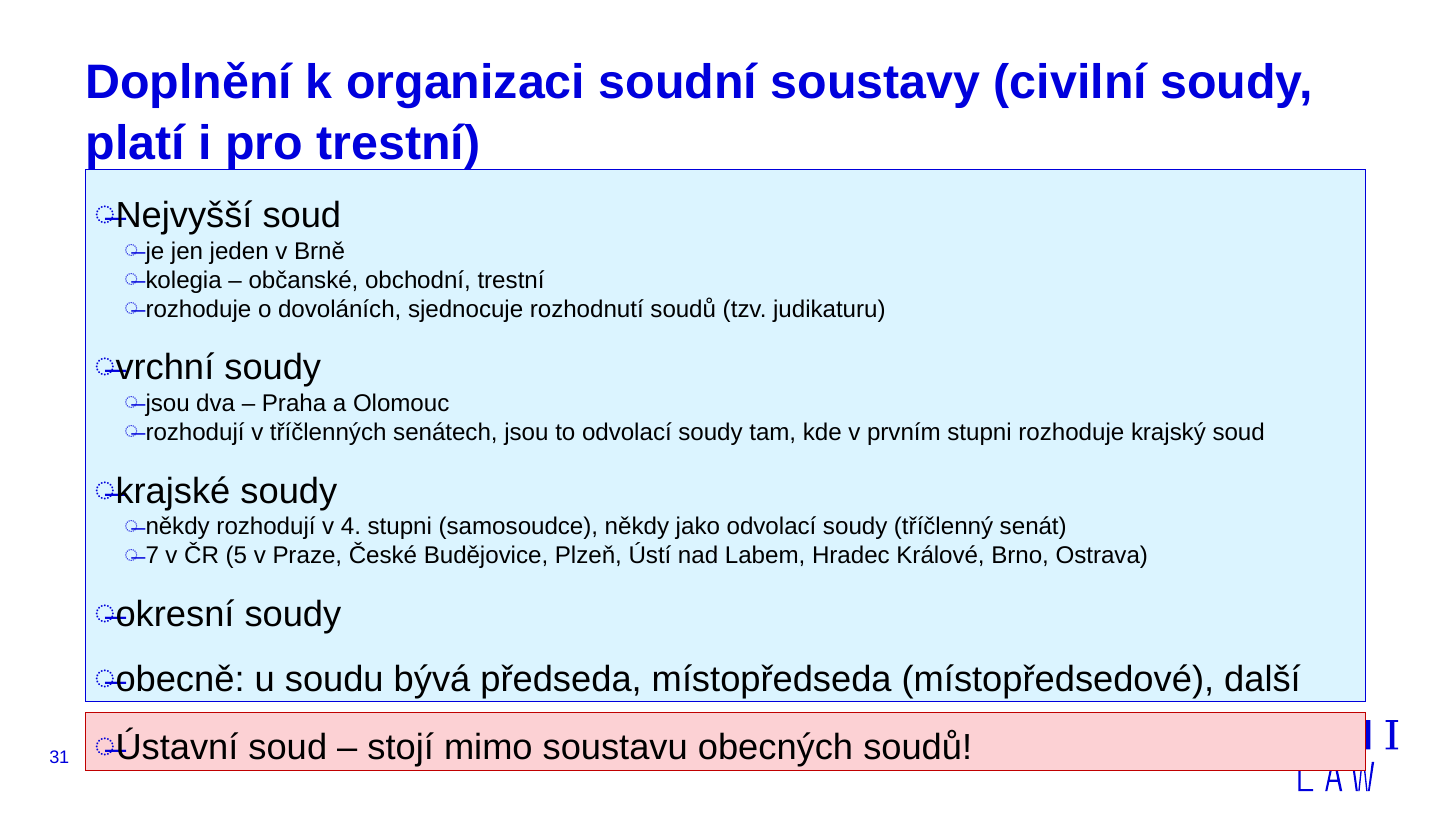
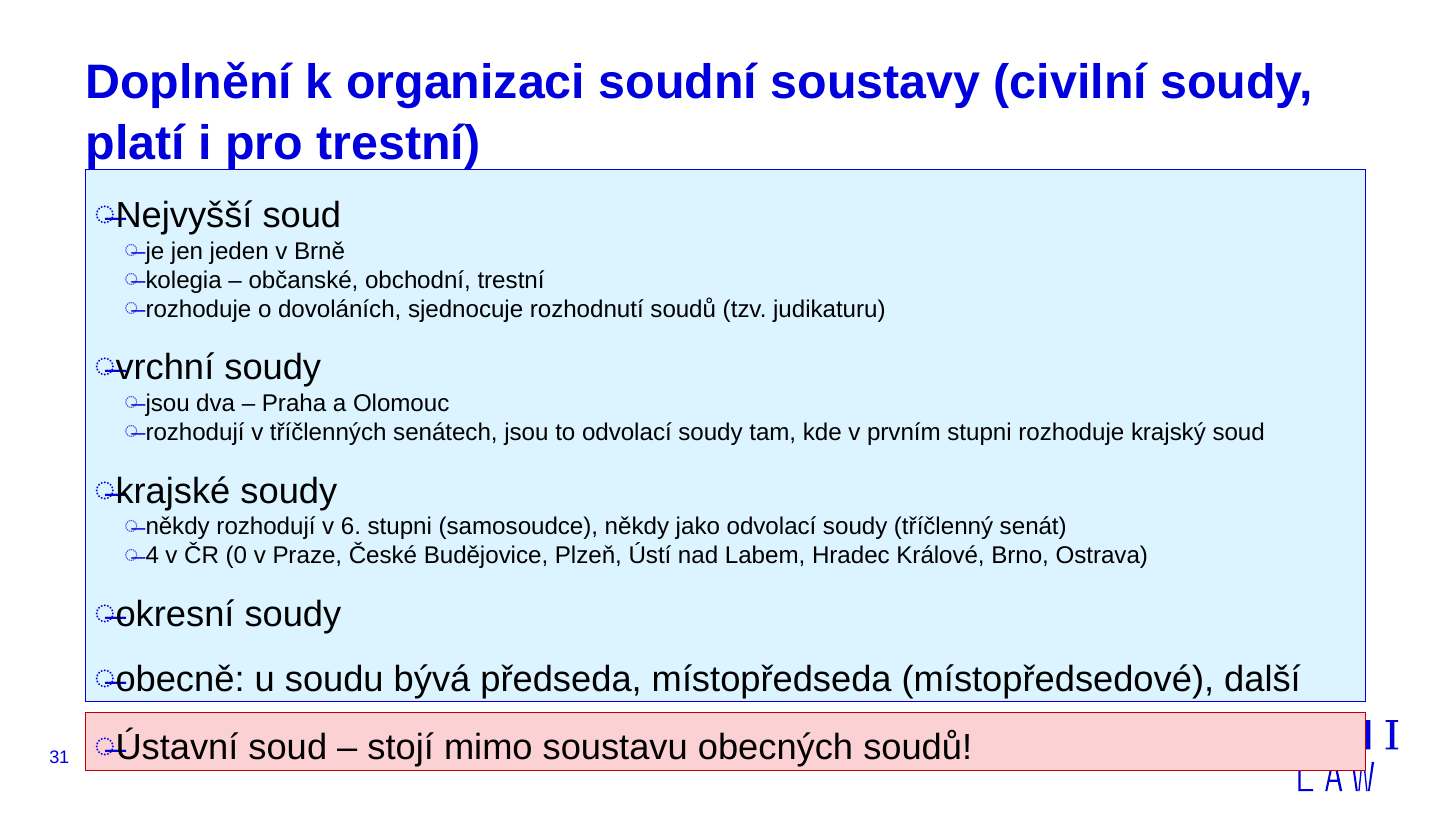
4: 4 -> 6 (351, 527)
7: 7 -> 4 (152, 556)
5: 5 -> 0 (236, 556)
